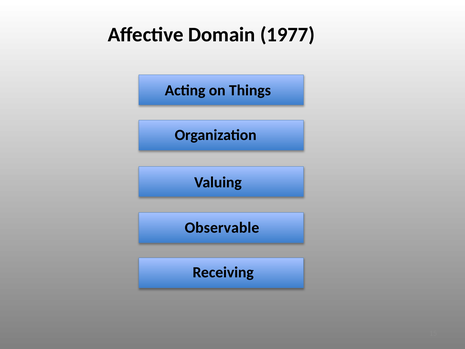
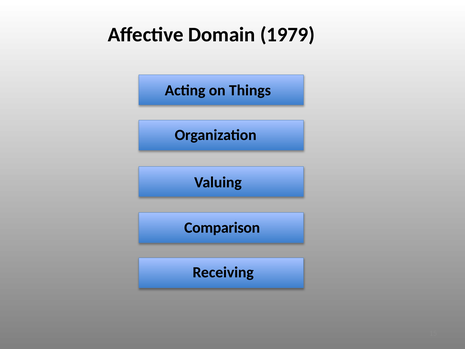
1977: 1977 -> 1979 (287, 35)
Observable: Observable -> Comparison (222, 227)
